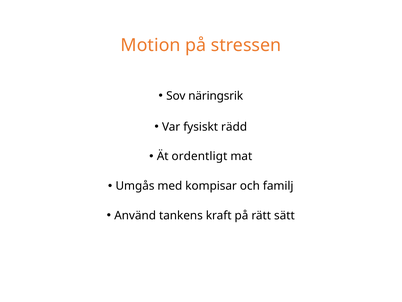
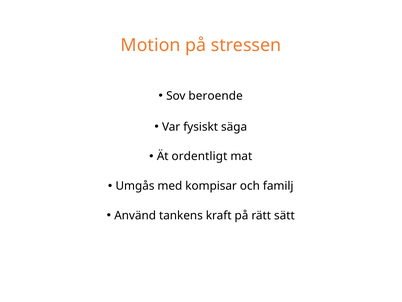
näringsrik: näringsrik -> beroende (216, 96)
rädd: rädd -> säga (234, 127)
